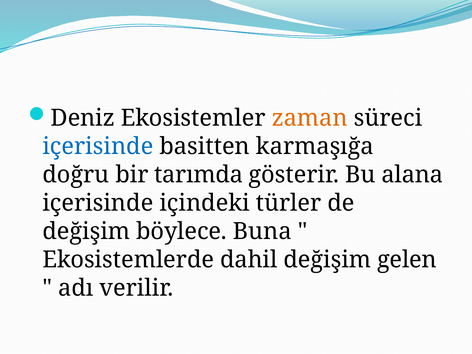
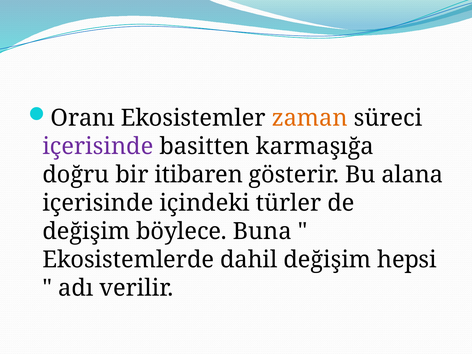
Deniz: Deniz -> Oranı (83, 118)
içerisinde colour: blue -> purple (98, 146)
tarımda: tarımda -> itibaren (199, 175)
gelen: gelen -> hepsi (407, 260)
